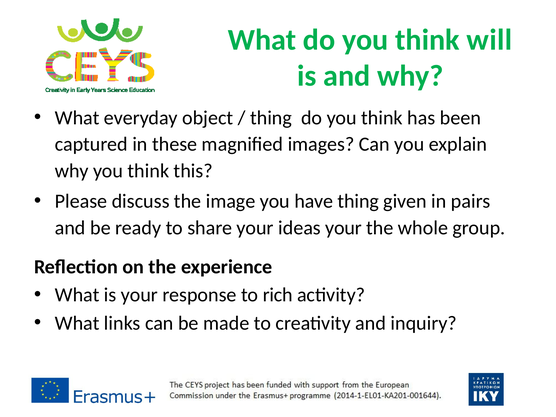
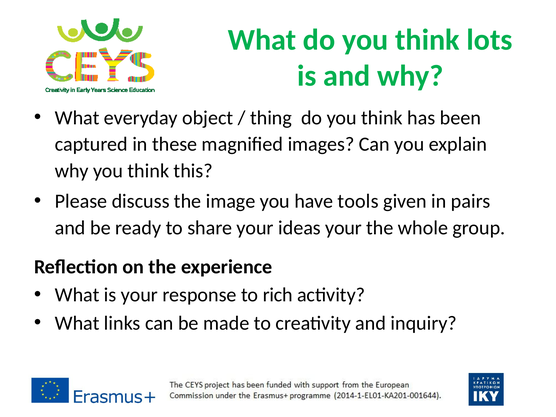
will: will -> lots (489, 40)
have thing: thing -> tools (358, 201)
